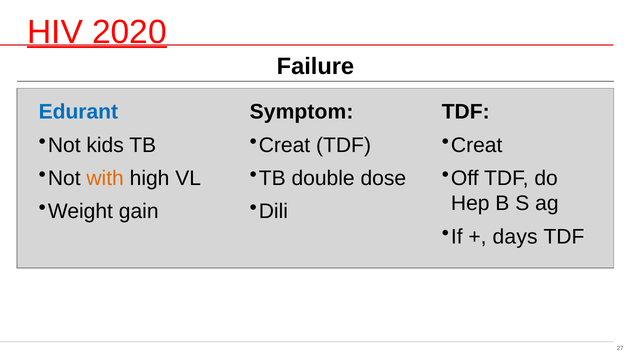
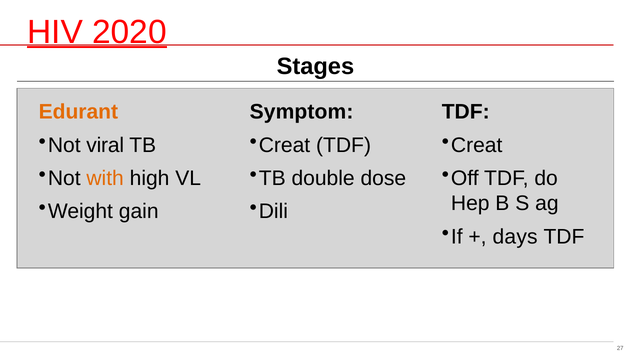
Failure: Failure -> Stages (315, 66)
Edurant colour: blue -> orange (78, 112)
kids: kids -> viral (105, 145)
